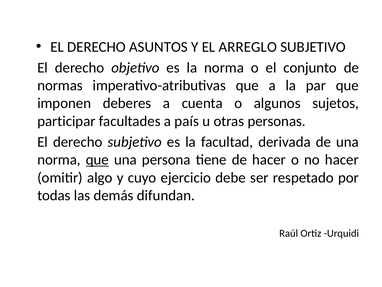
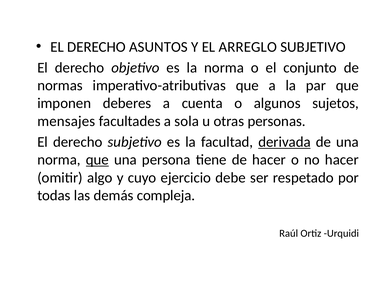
participar: participar -> mensajes (66, 121)
país: país -> sola (187, 121)
derivada underline: none -> present (285, 142)
difundan: difundan -> compleja (166, 195)
